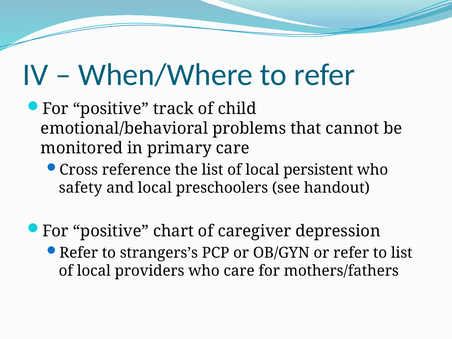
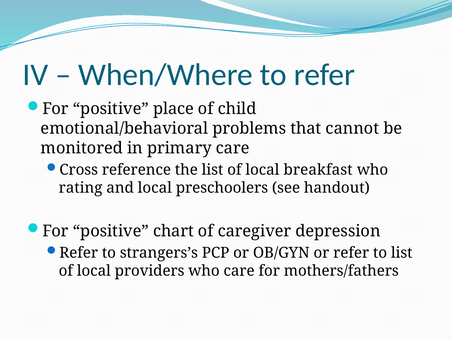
track: track -> place (173, 109)
persistent: persistent -> breakfast (318, 170)
safety: safety -> rating (81, 188)
